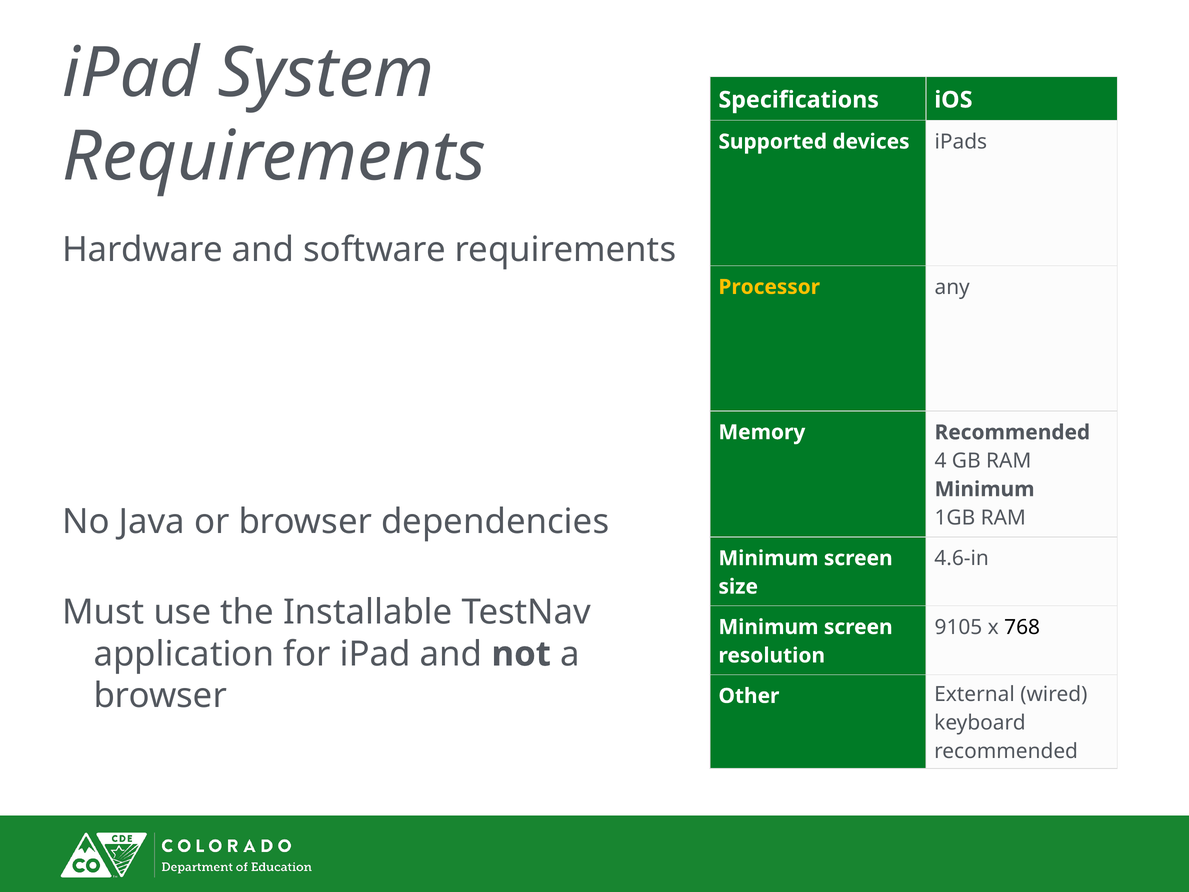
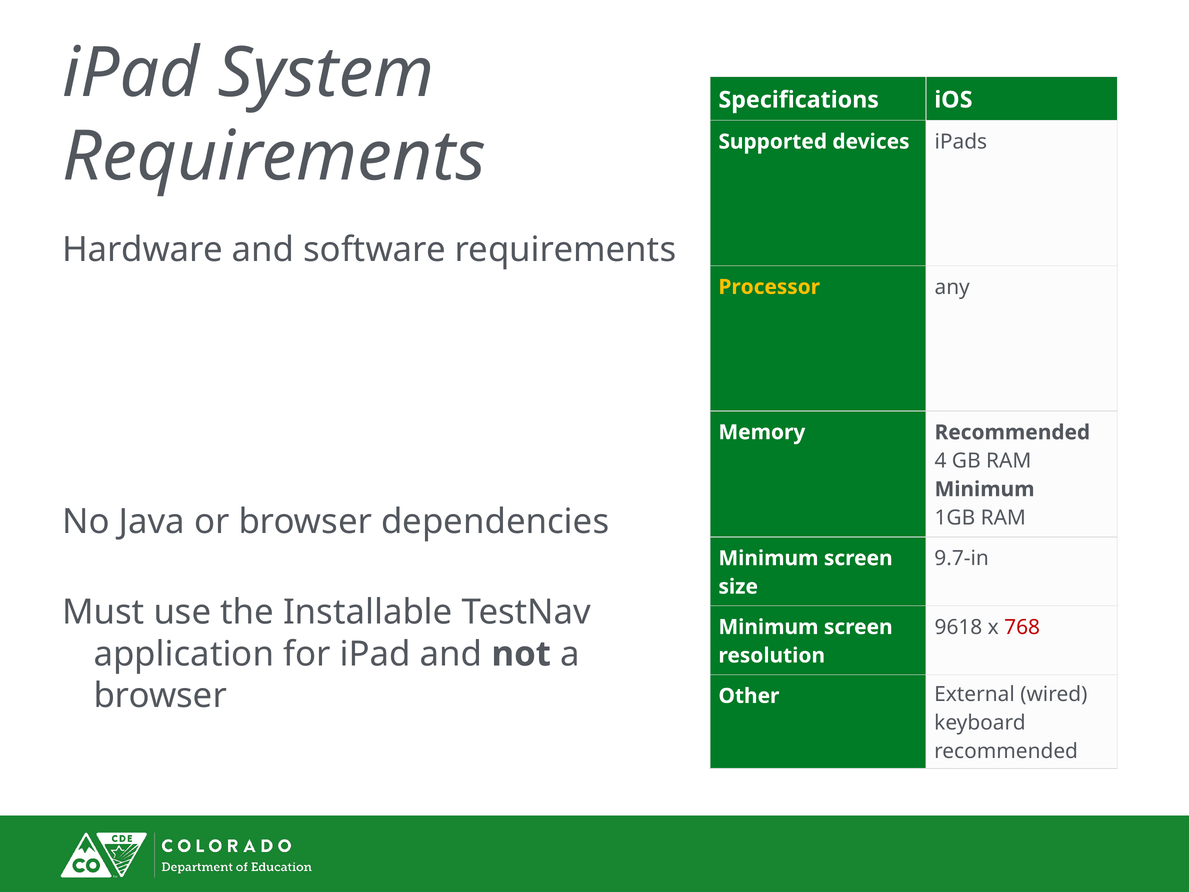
4.6-in: 4.6-in -> 9.7-in (962, 558)
9105: 9105 -> 9618 (958, 627)
768 colour: black -> red (1022, 627)
